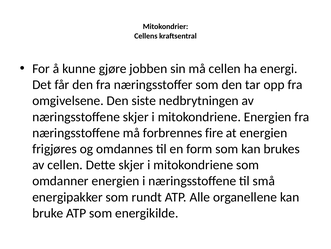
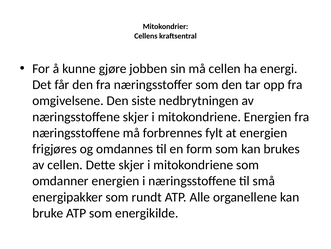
fire: fire -> fylt (214, 133)
